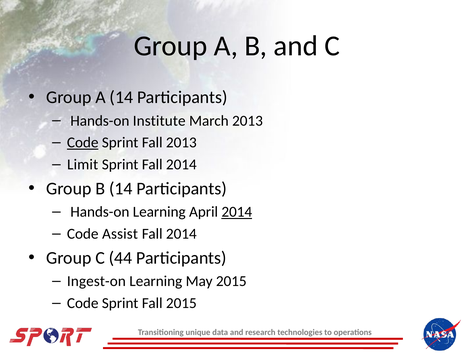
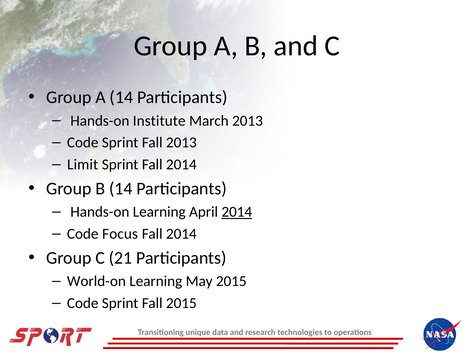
Code underline: present -> none (83, 142)
Assist: Assist -> Focus (120, 233)
44: 44 -> 21 (121, 258)
Ingest-on: Ingest-on -> World-on (96, 281)
